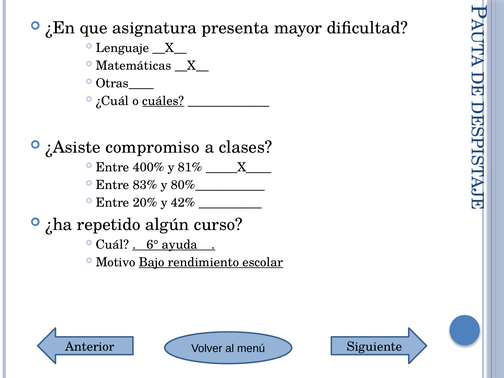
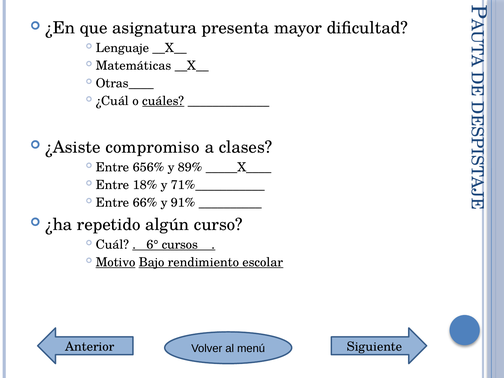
400%: 400% -> 656% (148, 167)
81%: 81% -> 89% (190, 167)
83%: 83% -> 18% (145, 185)
80%___________: 80%___________ -> 71%___________ (218, 185)
20%: 20% -> 66% (145, 203)
42%: 42% -> 91% (183, 203)
ayuda: ayuda -> cursos (180, 245)
Motivo underline: none -> present (115, 262)
